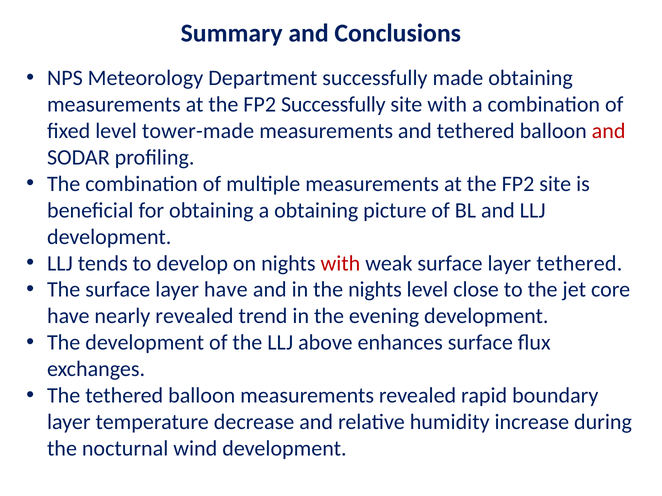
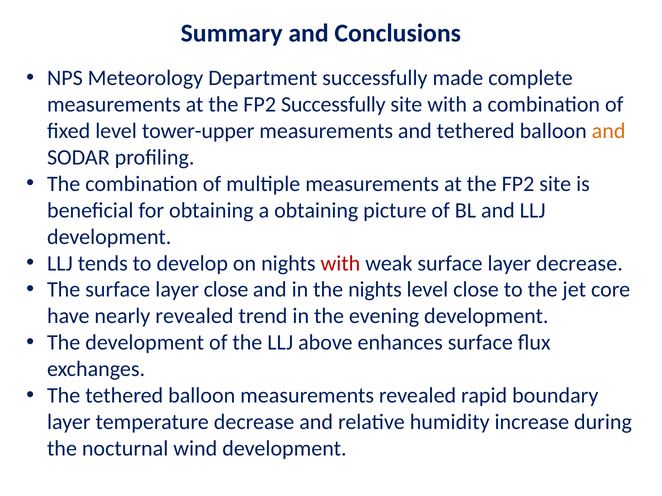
made obtaining: obtaining -> complete (531, 78)
tower-made: tower-made -> tower-upper (198, 131)
and colour: red -> orange (609, 131)
layer tethered: tethered -> decrease (579, 264)
layer have: have -> close (226, 290)
